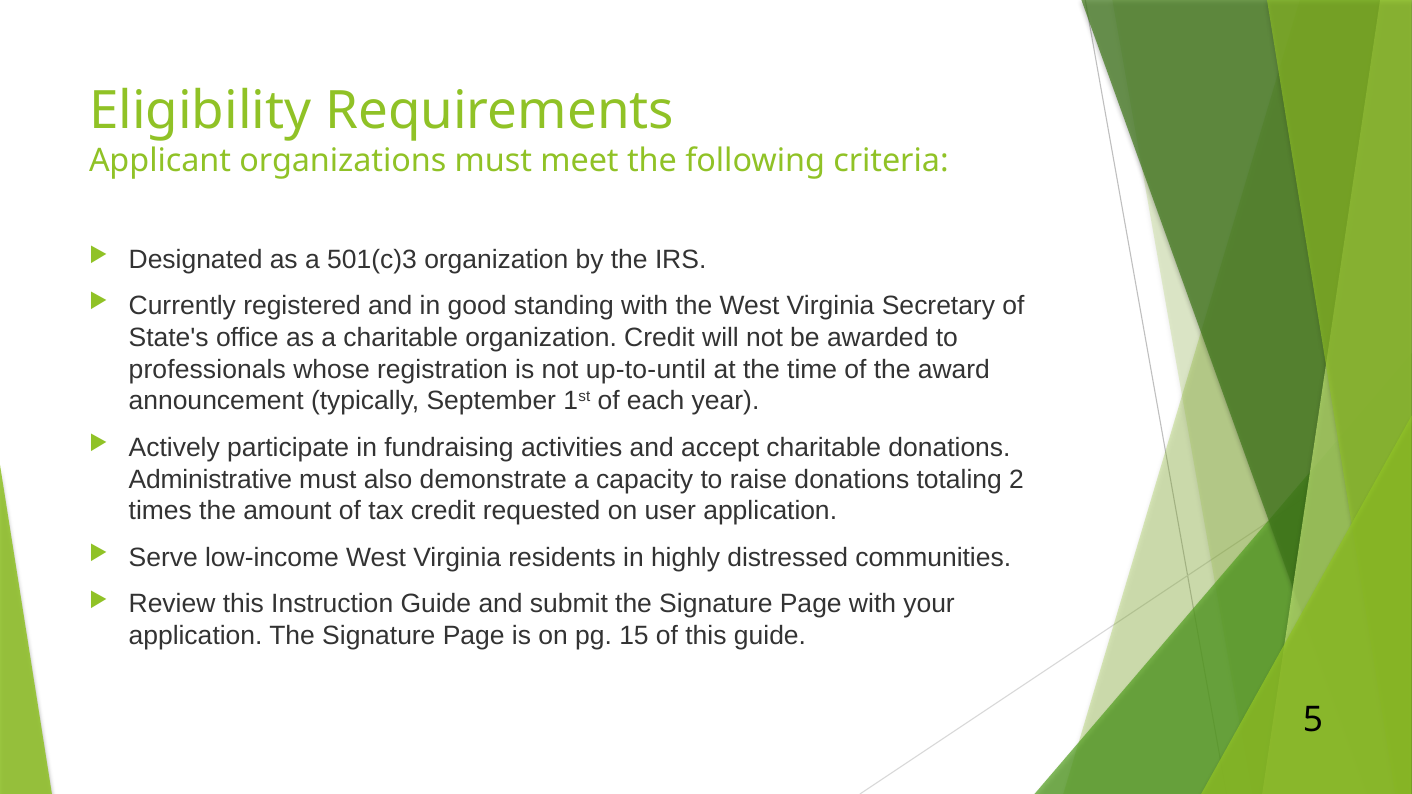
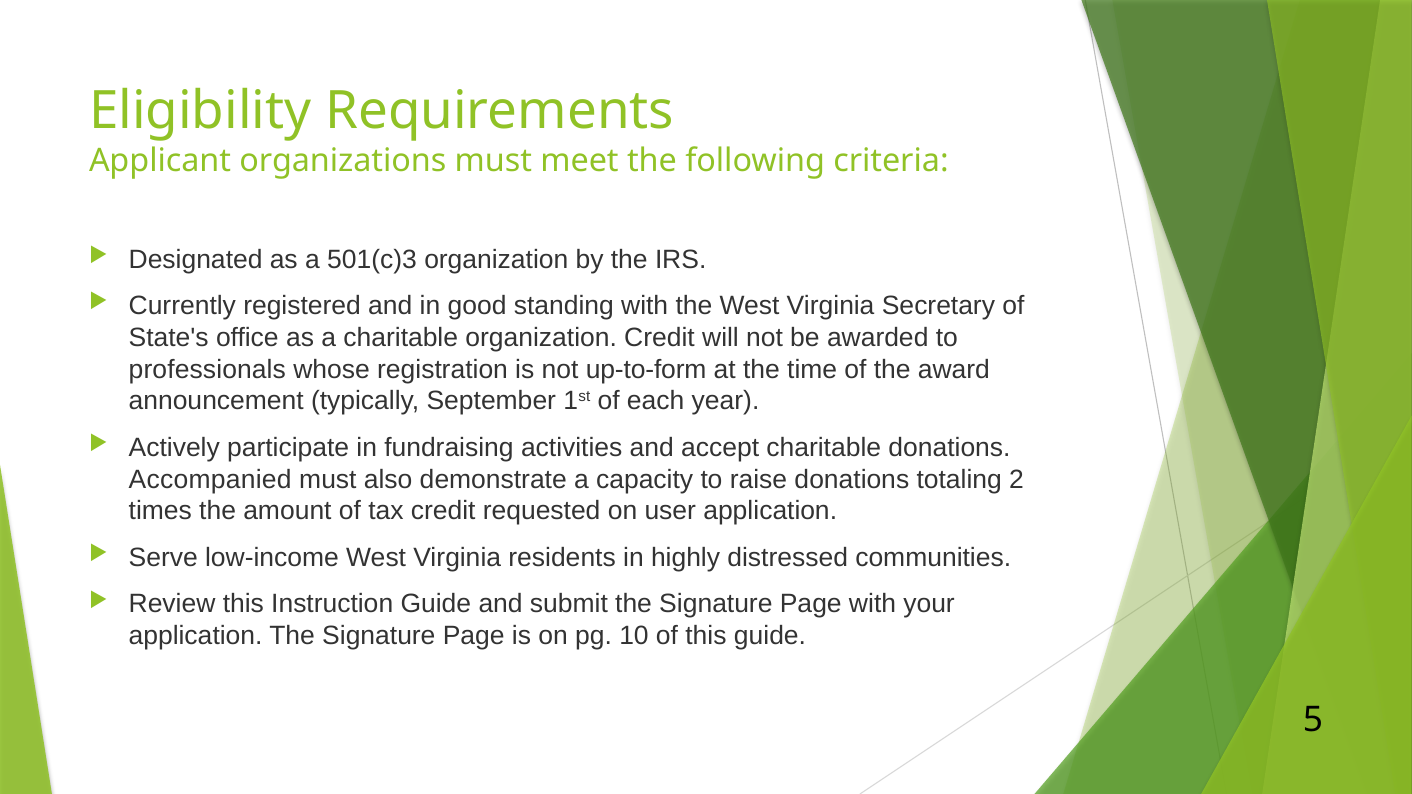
up-to-until: up-to-until -> up-to-form (646, 369)
Administrative: Administrative -> Accompanied (210, 479)
15: 15 -> 10 (634, 636)
